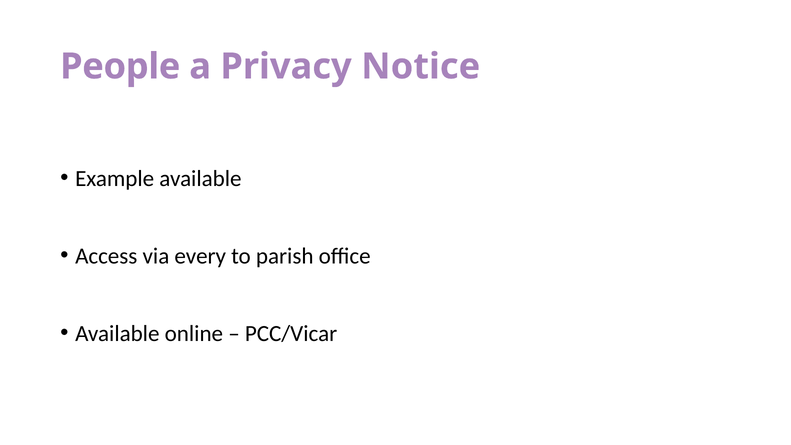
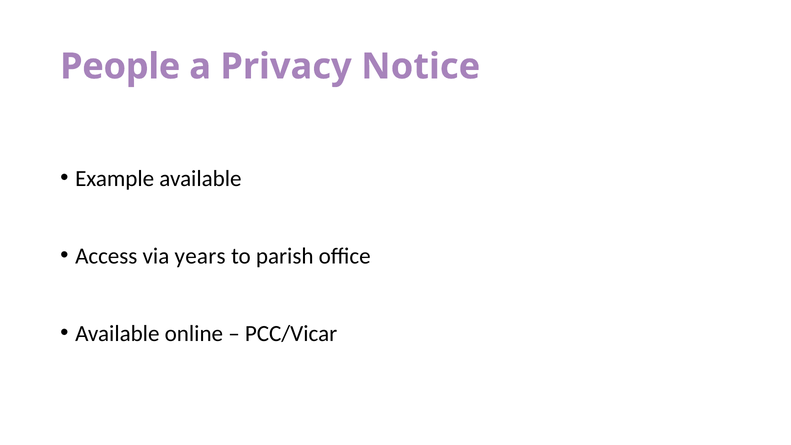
every: every -> years (200, 256)
